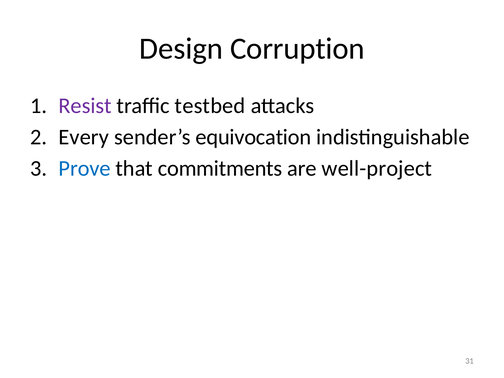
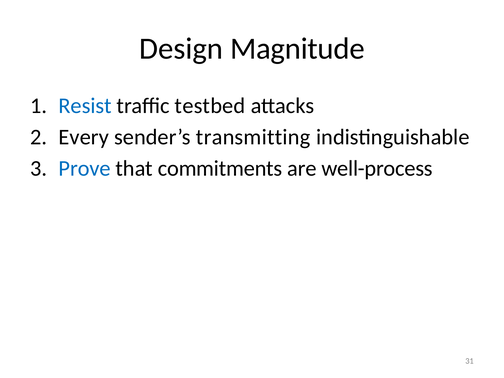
Corruption: Corruption -> Magnitude (297, 49)
Resist colour: purple -> blue (85, 106)
equivocation: equivocation -> transmitting (253, 137)
well-project: well-project -> well-process (377, 168)
